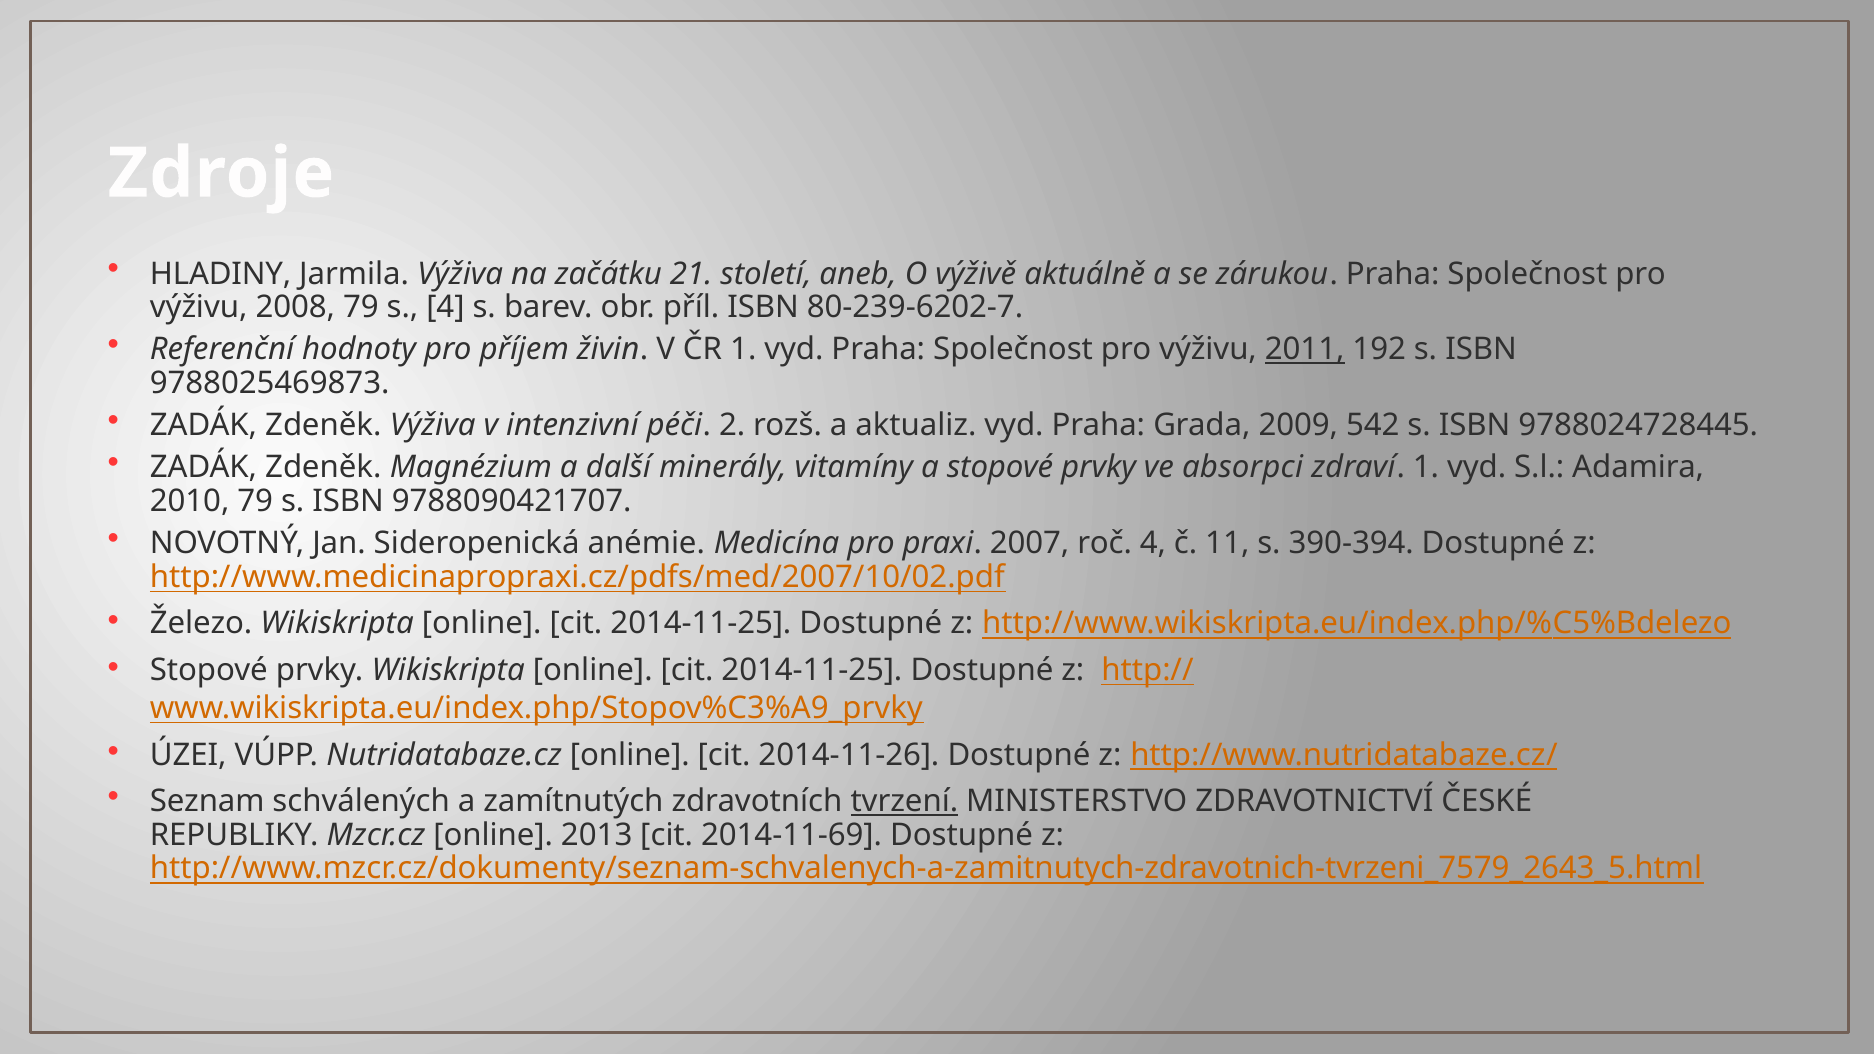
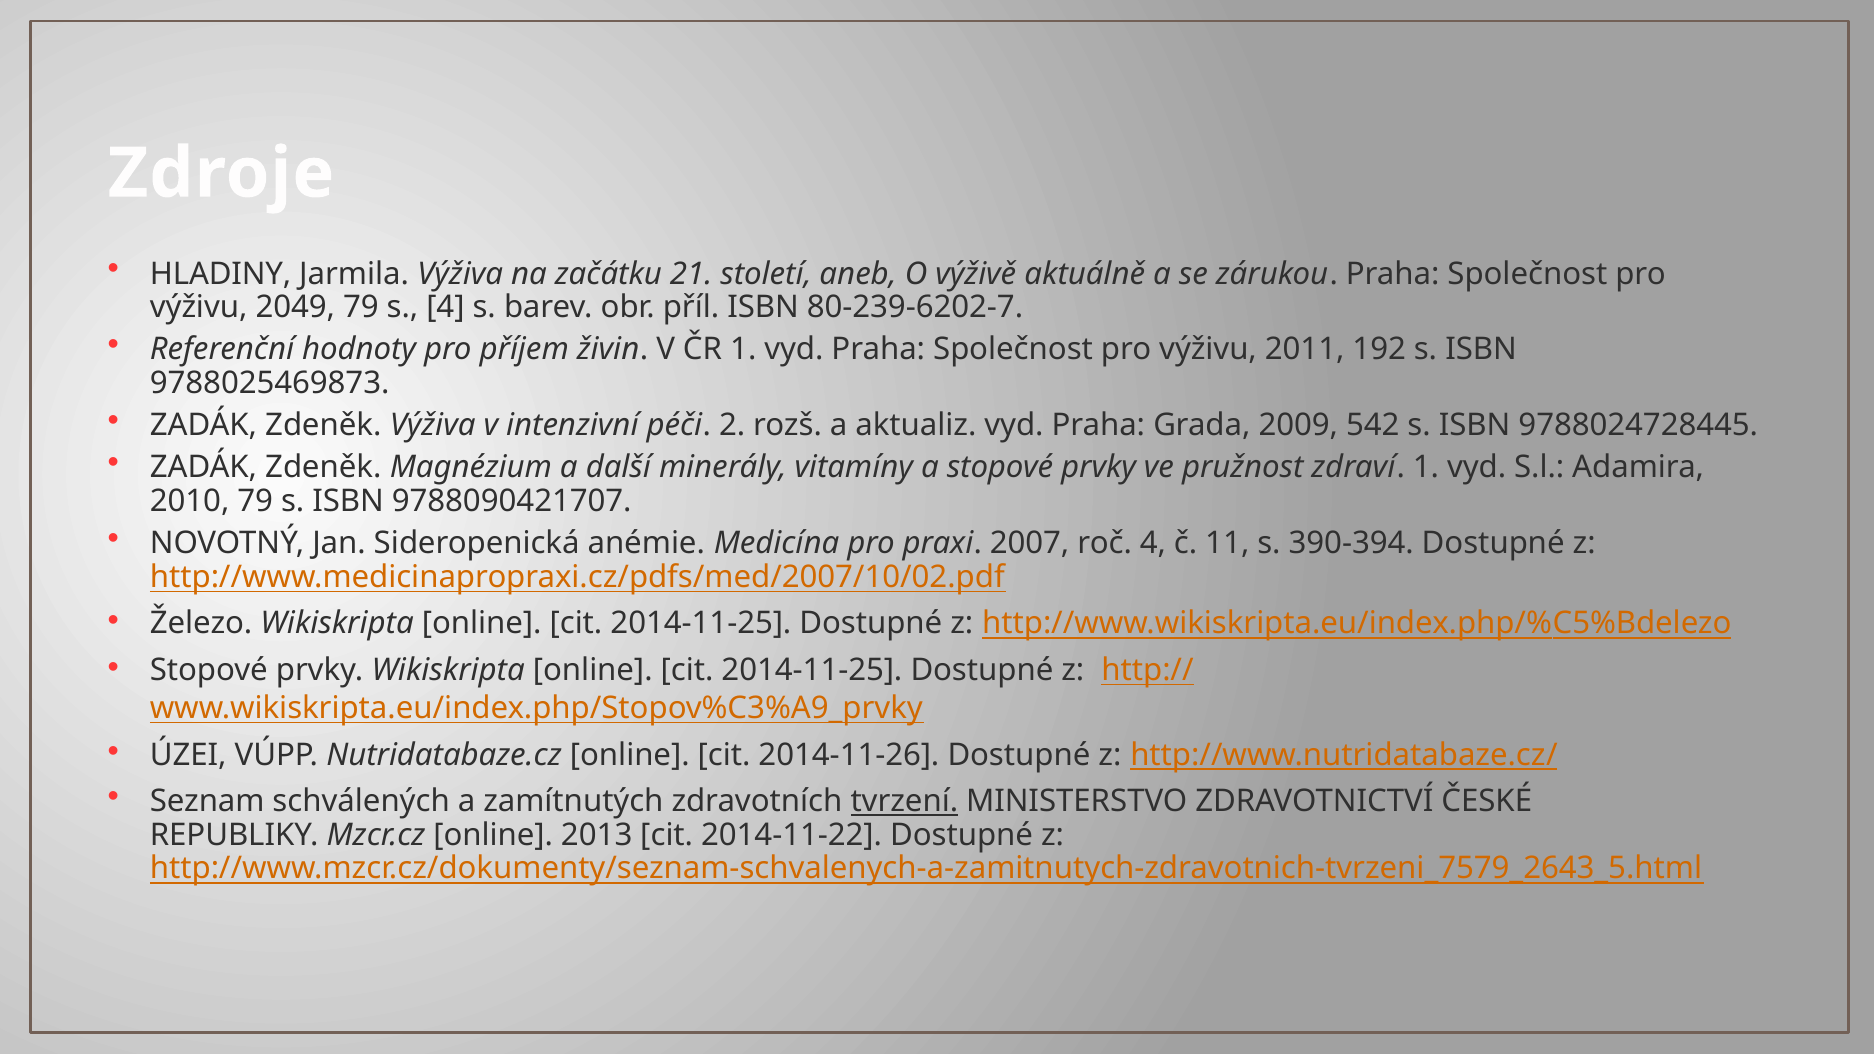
2008: 2008 -> 2049 (295, 308)
2011 underline: present -> none (1305, 350)
absorpci: absorpci -> pružnost (1243, 468)
2014-11-69: 2014-11-69 -> 2014-11-22 (792, 835)
